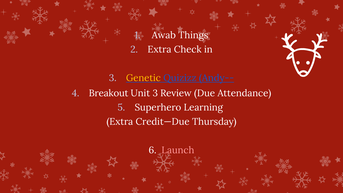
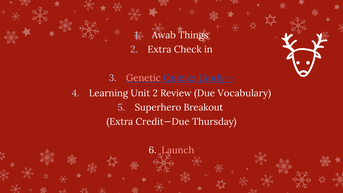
Genetic colour: yellow -> pink (143, 78)
Breakout: Breakout -> Learning (109, 93)
Unit 3: 3 -> 2 (155, 93)
Attendance: Attendance -> Vocabulary (244, 93)
Learning: Learning -> Breakout (203, 107)
